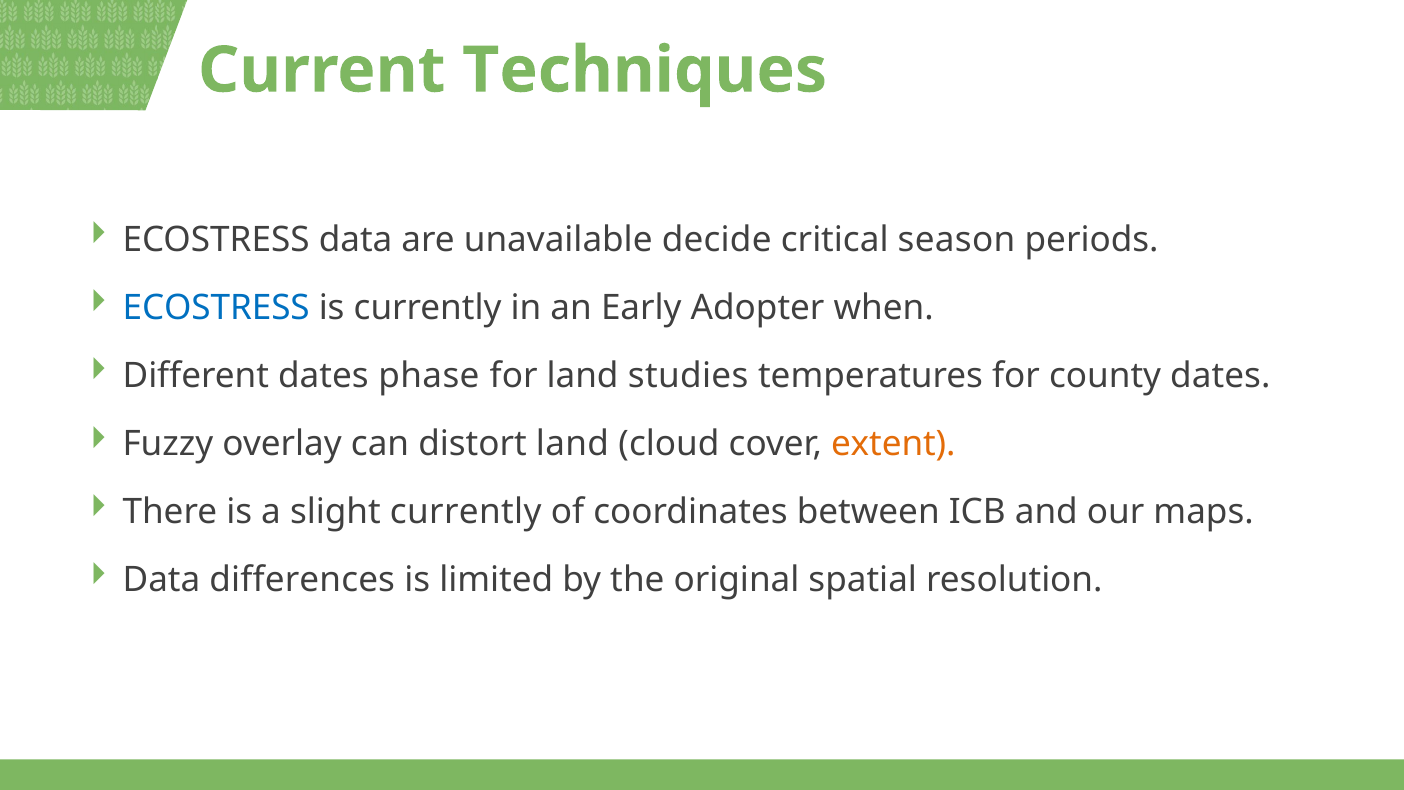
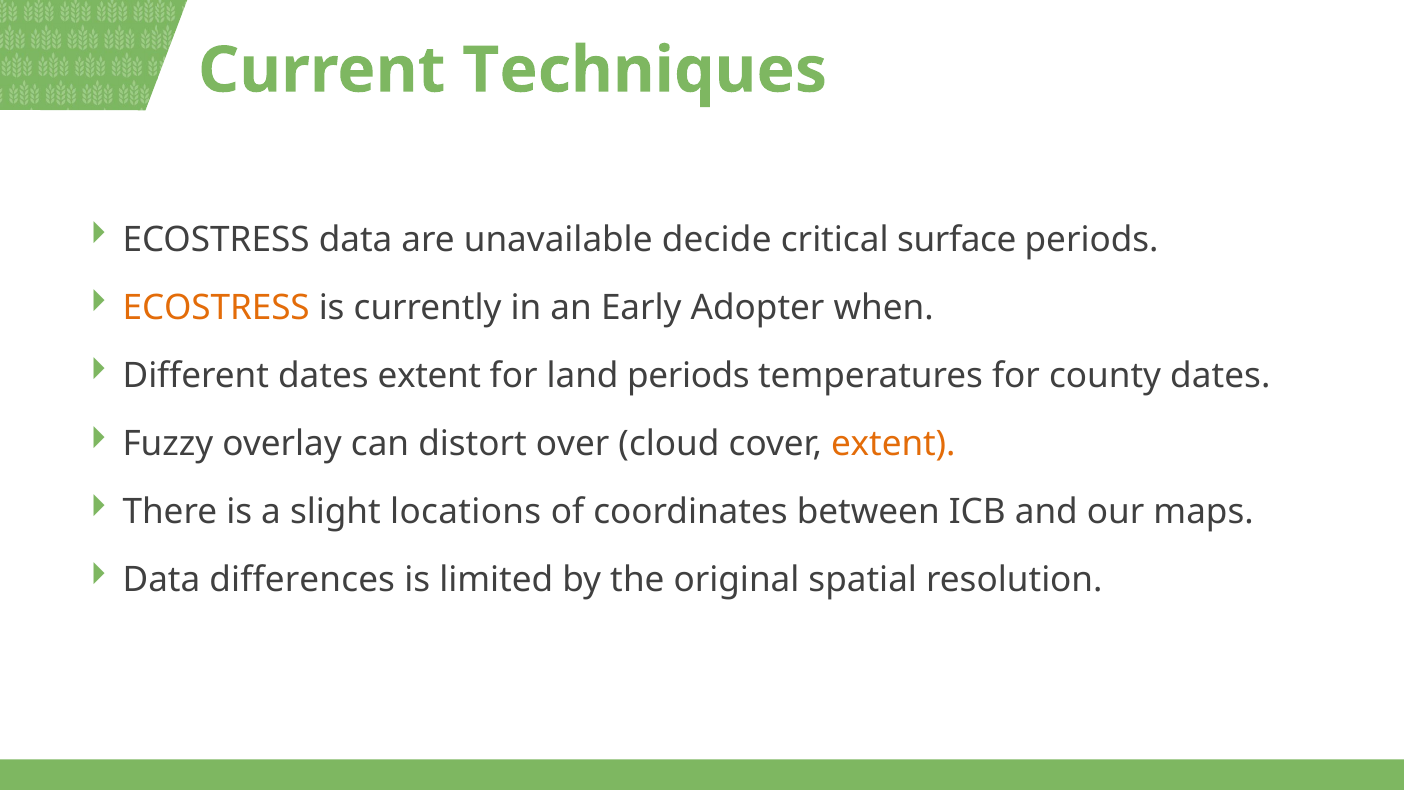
season: season -> surface (957, 240)
ECOSTRESS colour: blue -> orange (216, 308)
dates phase: phase -> extent (429, 376)
land studies: studies -> periods (688, 376)
distort land: land -> over (573, 444)
slight currently: currently -> locations (466, 512)
